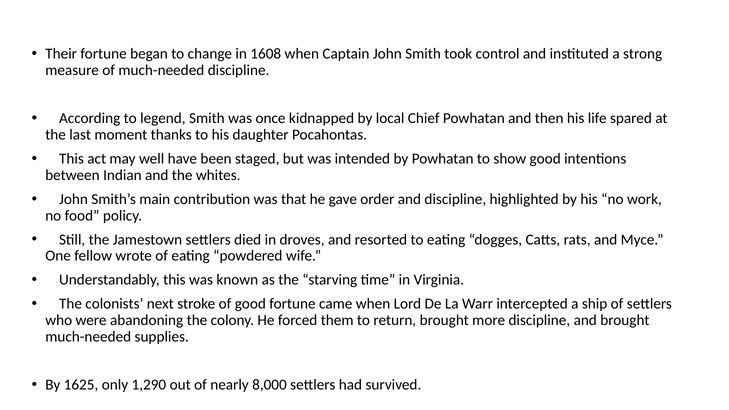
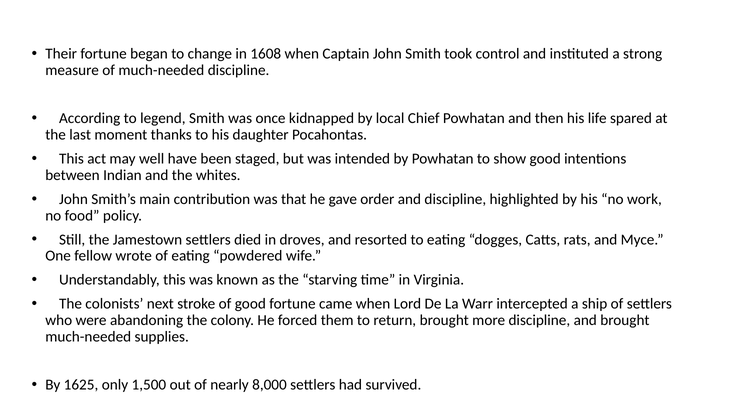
1,290: 1,290 -> 1,500 (149, 385)
